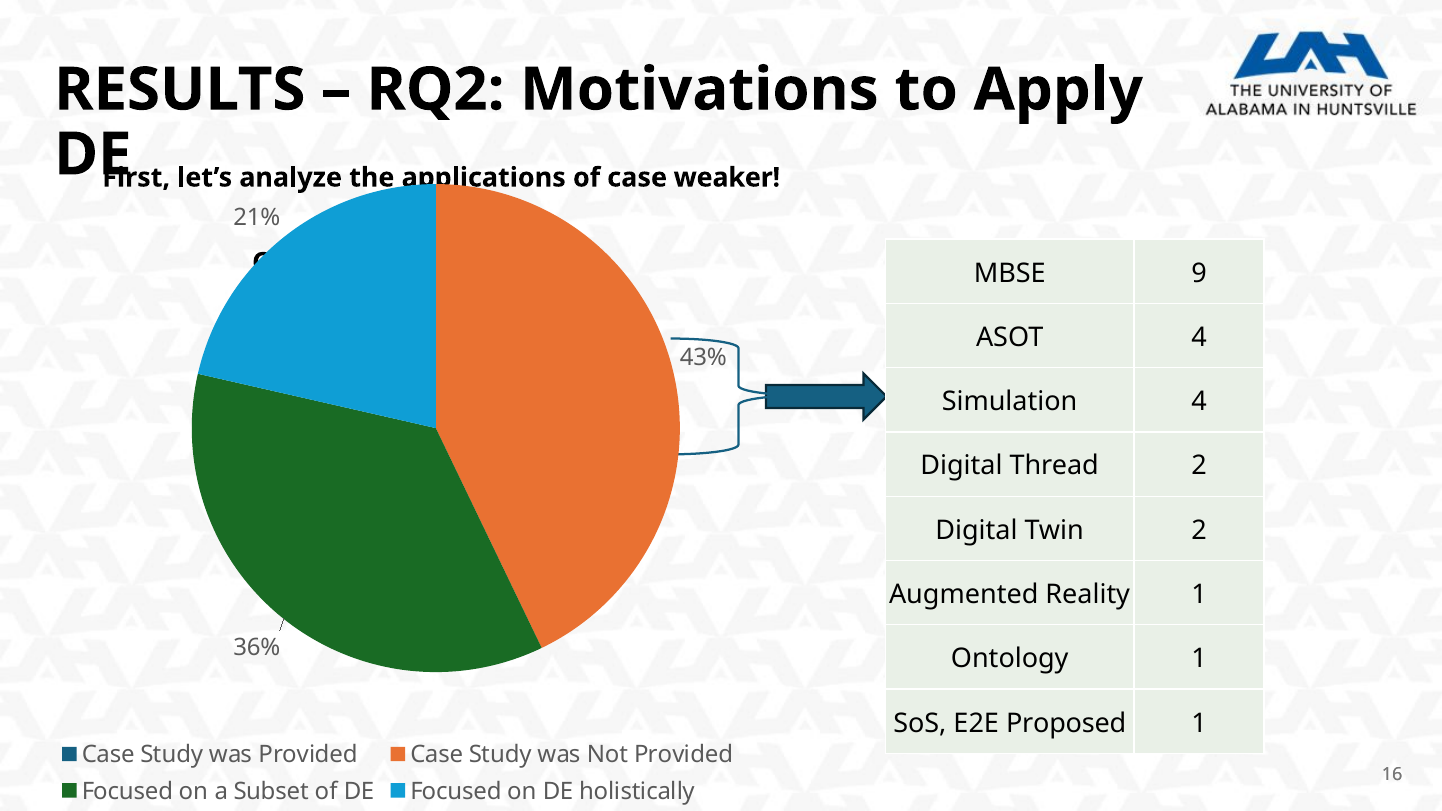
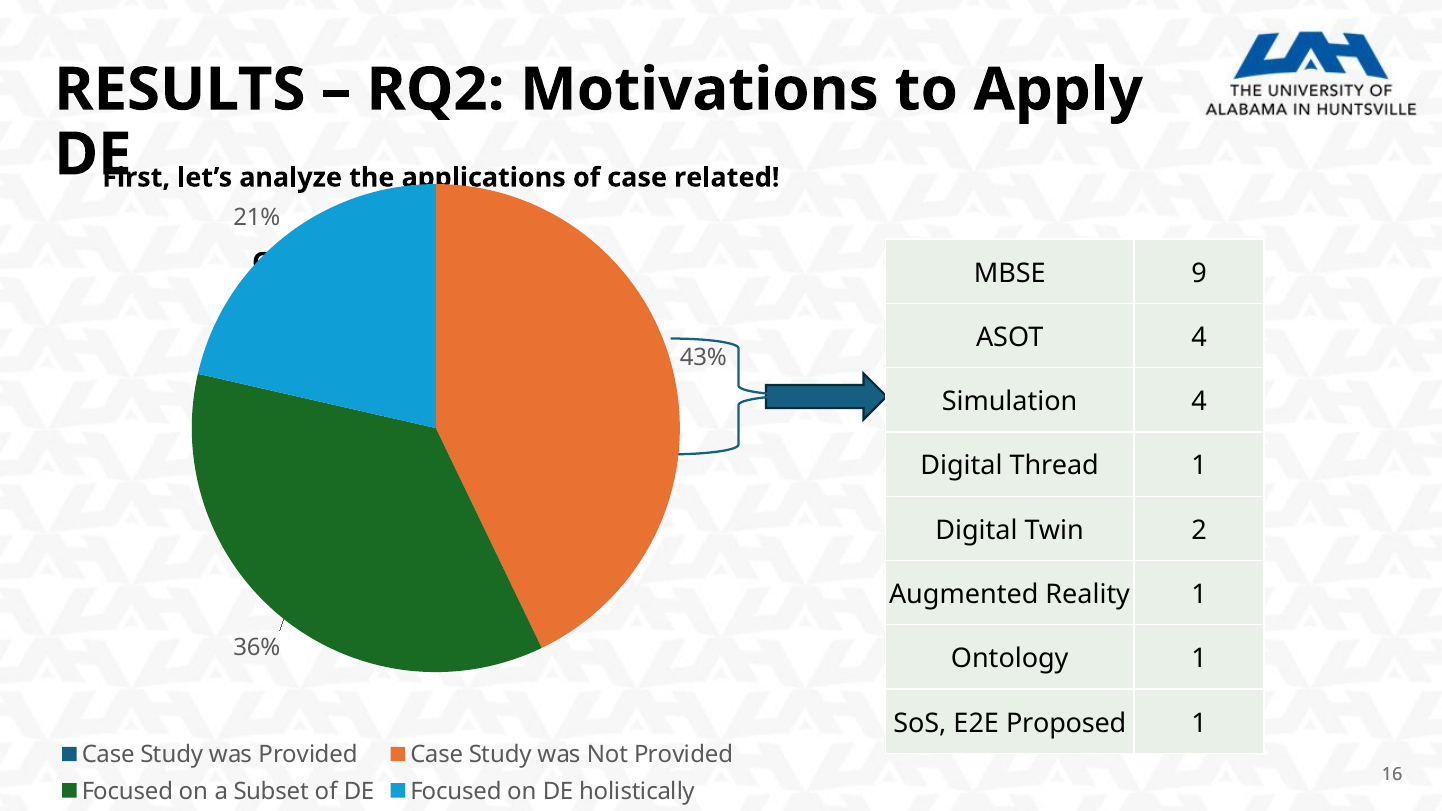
weaker: weaker -> related (727, 178)
Thread 2: 2 -> 1 (1199, 466)
